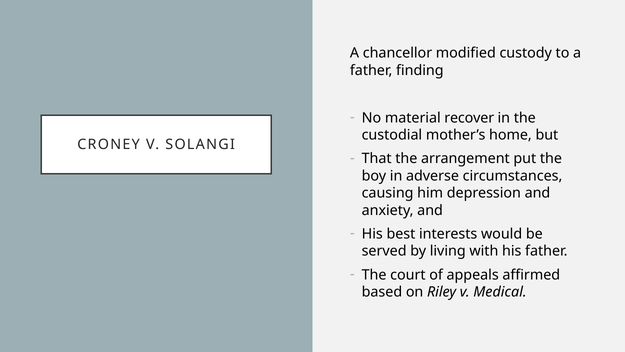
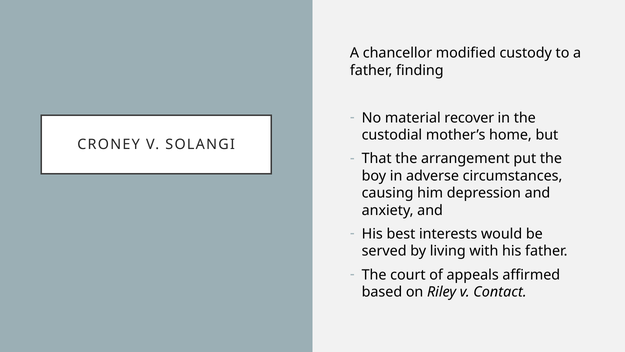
Medical: Medical -> Contact (500, 292)
